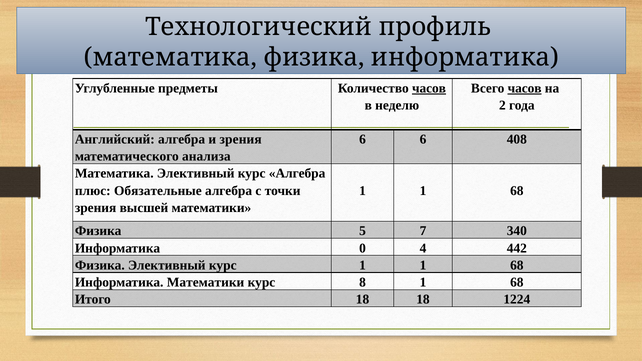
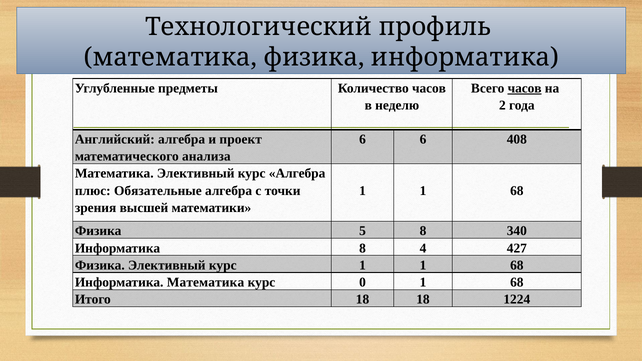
часов underline: present -> none (429, 88)
и зрения: зрения -> проект (241, 139)
5 7: 7 -> 8 (423, 231)
Информатика 0: 0 -> 8 (363, 248)
442: 442 -> 427 (517, 248)
Информатика Математики: Математики -> Математика (206, 282)
8: 8 -> 0 (363, 282)
